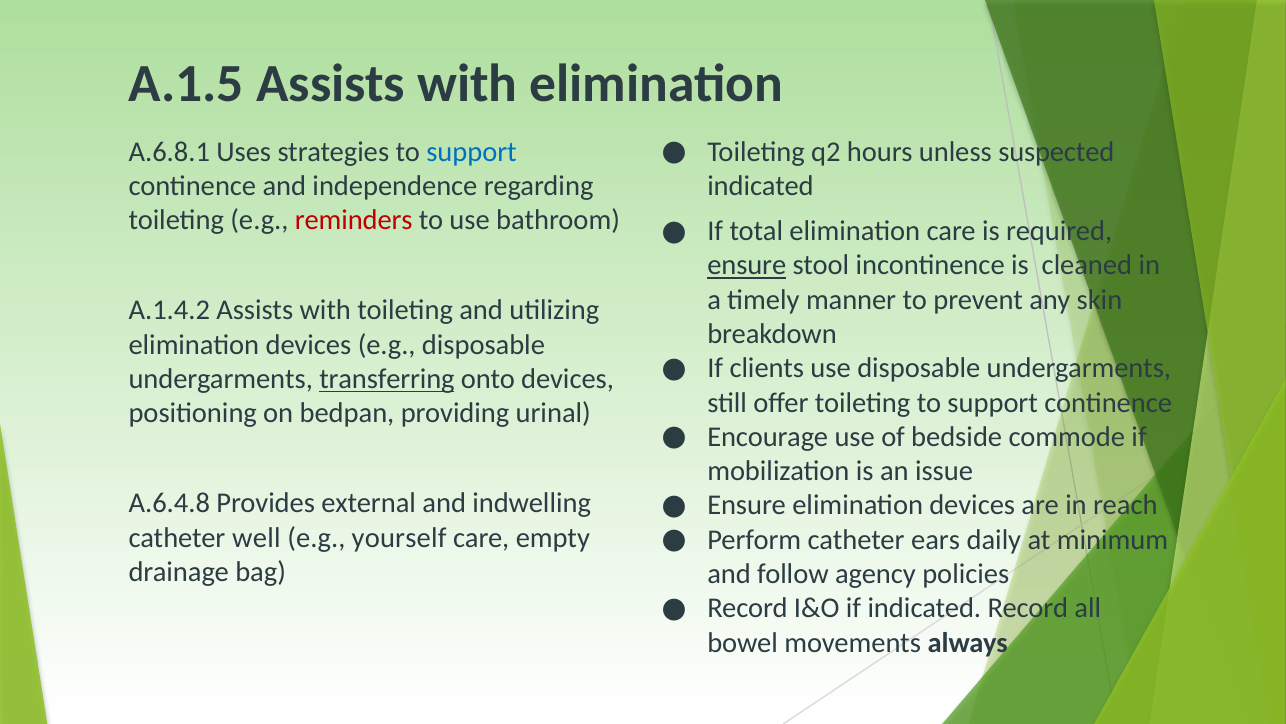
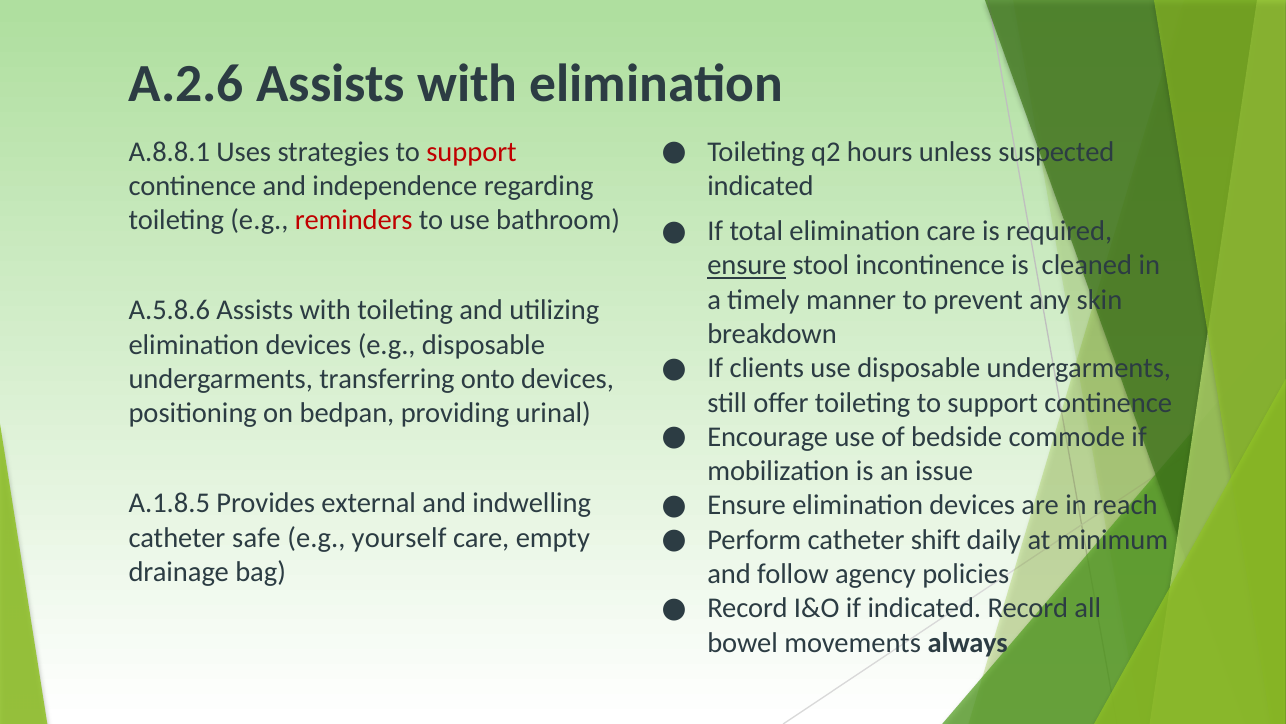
A.1.5: A.1.5 -> A.2.6 (186, 84)
A.6.8.1: A.6.8.1 -> A.8.8.1 (169, 152)
support colour: blue -> red (472, 152)
A.1.4.2: A.1.4.2 -> A.5.8.6 (169, 310)
transferring underline: present -> none (387, 379)
A.6.4.8: A.6.4.8 -> A.1.8.5 (169, 503)
well: well -> safe (256, 537)
ears: ears -> shift (936, 539)
